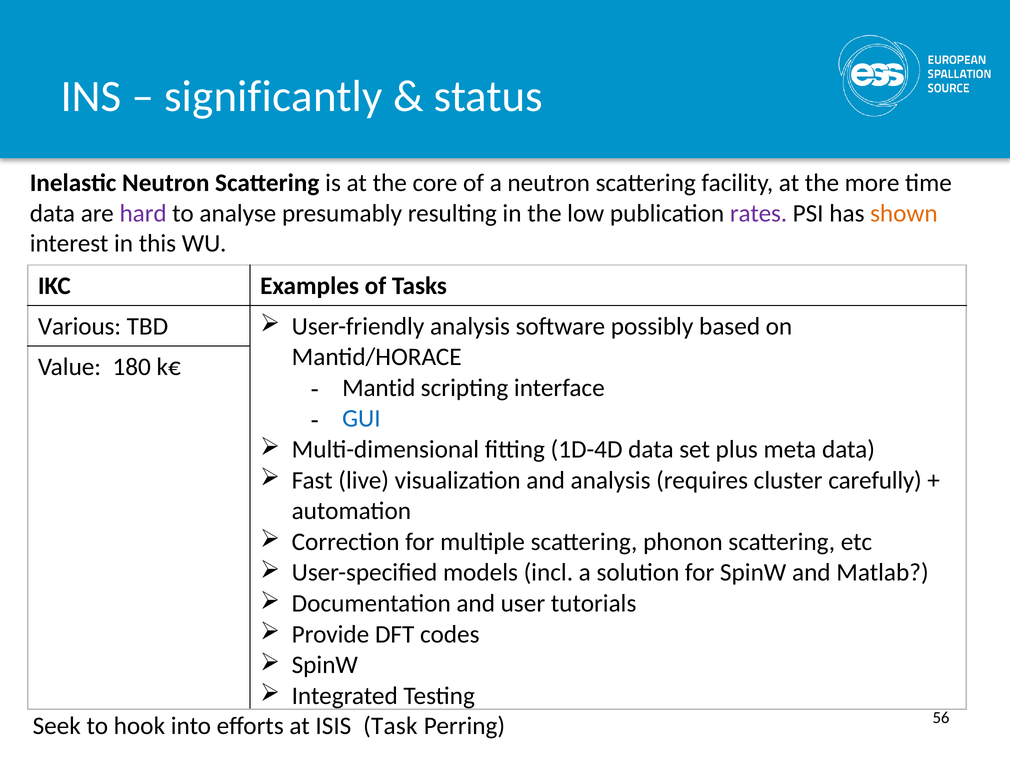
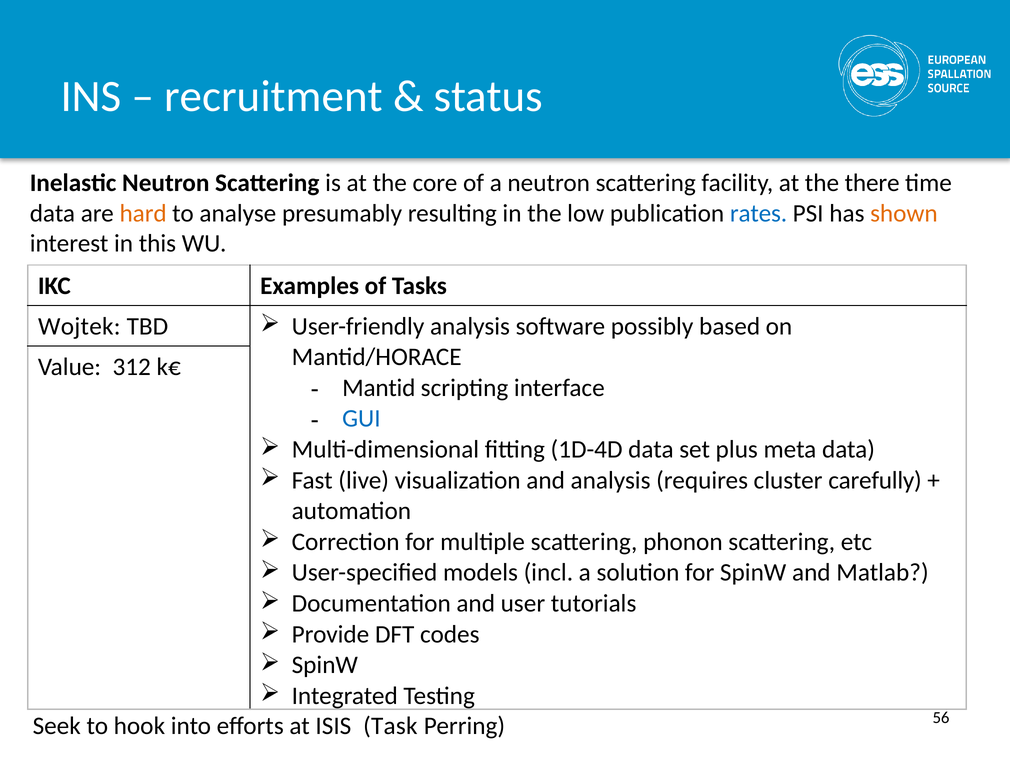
significantly: significantly -> recruitment (274, 97)
more: more -> there (872, 183)
hard colour: purple -> orange (143, 214)
rates colour: purple -> blue (759, 214)
Various: Various -> Wojtek (79, 326)
180: 180 -> 312 (132, 367)
